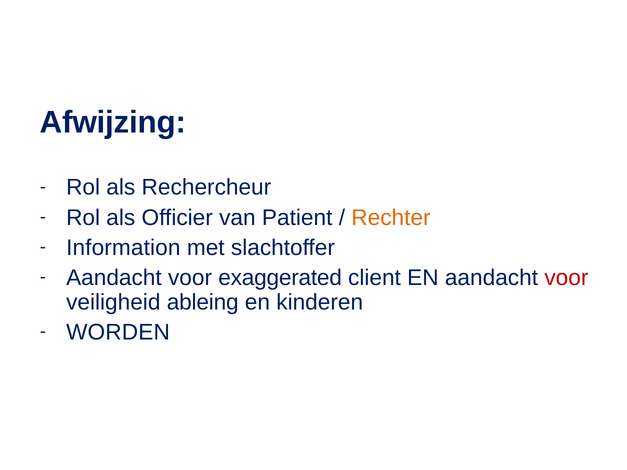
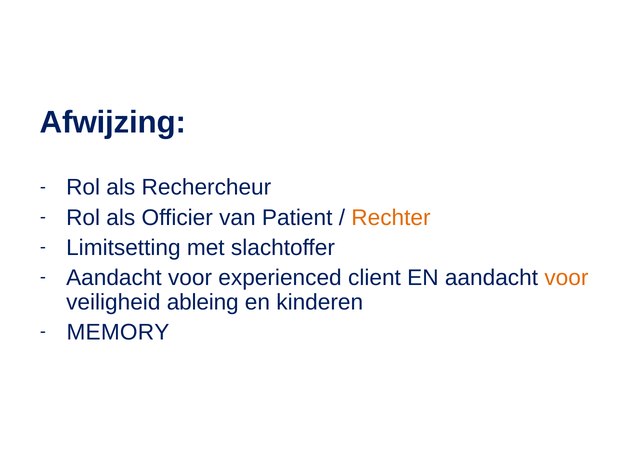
Information: Information -> Limitsetting (123, 248)
exaggerated: exaggerated -> experienced (280, 278)
voor colour: red -> orange (566, 278)
WORDEN: WORDEN -> MEMORY (118, 332)
